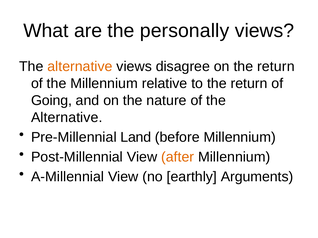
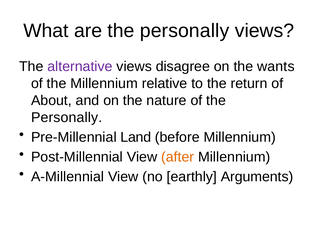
alternative colour: orange -> purple (80, 67)
on the return: return -> wants (276, 67)
Going: Going -> About (51, 101)
Alternative: Alternative -> Personally (67, 118)
